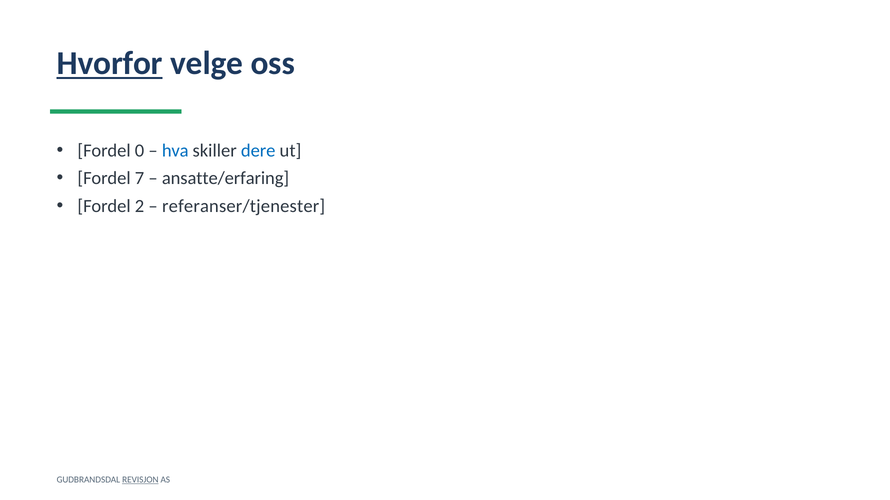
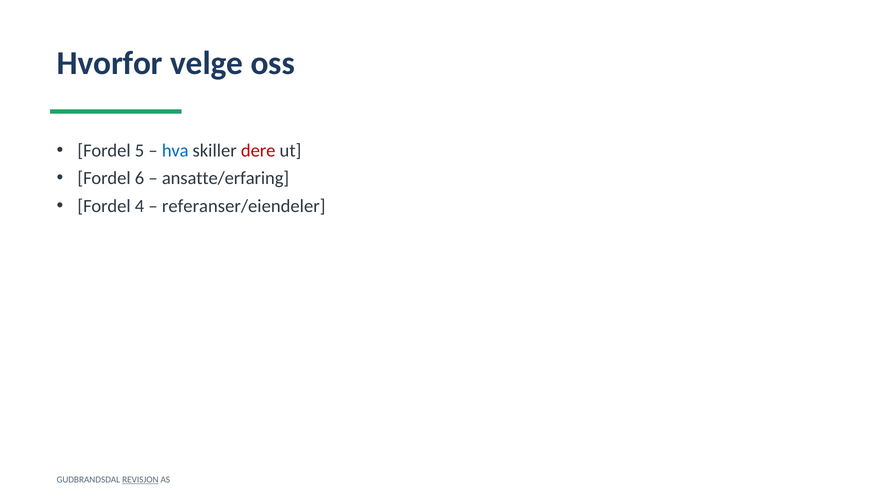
Hvorfor underline: present -> none (110, 64)
0: 0 -> 5 (140, 151)
dere colour: blue -> red (258, 151)
7: 7 -> 6 (140, 179)
2: 2 -> 4 (140, 206)
referanser/tjenester: referanser/tjenester -> referanser/eiendeler (244, 206)
